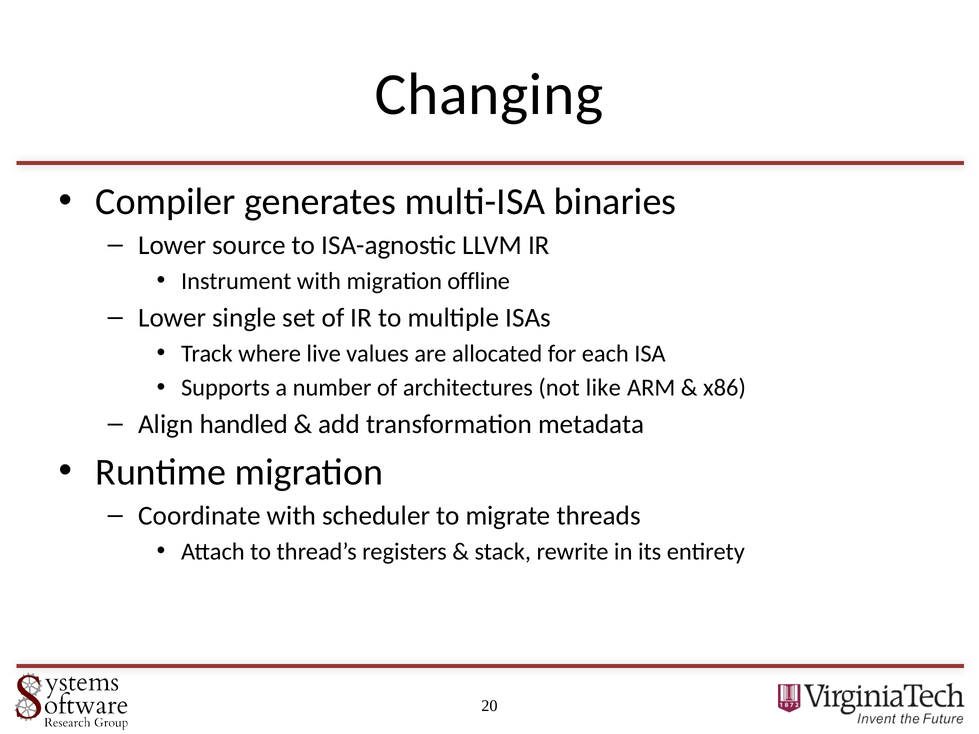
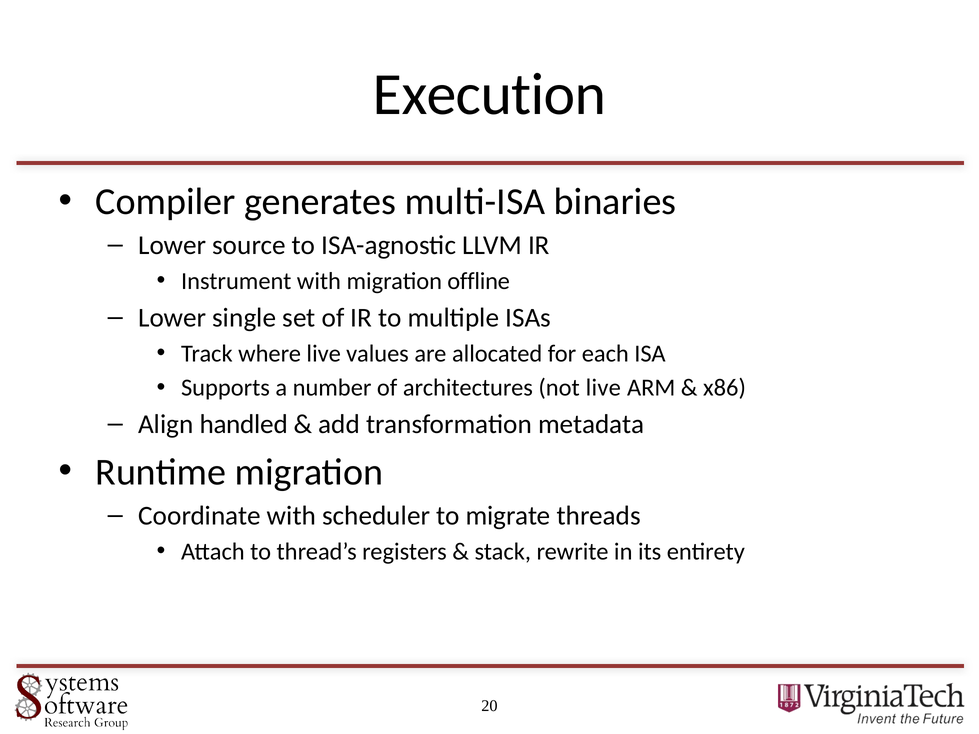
Changing: Changing -> Execution (490, 95)
not like: like -> live (603, 388)
